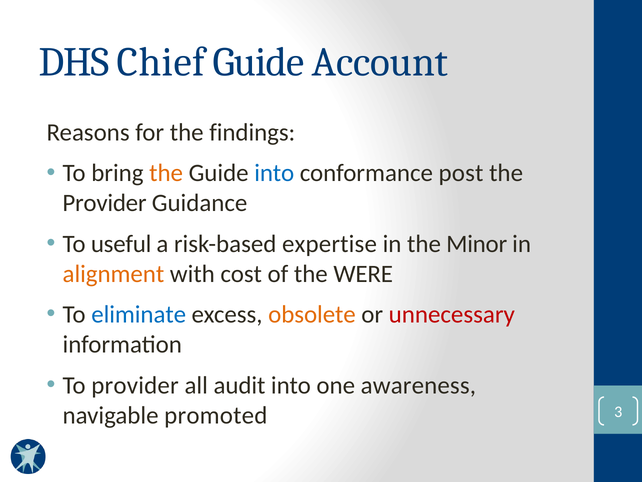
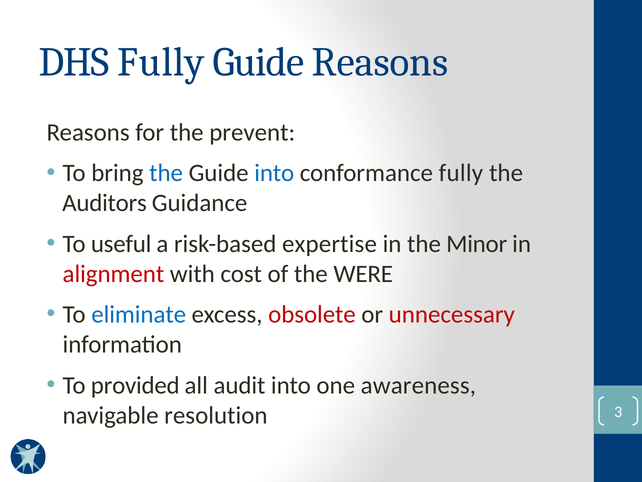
DHS Chief: Chief -> Fully (161, 62)
Guide Account: Account -> Reasons (380, 62)
findings: findings -> prevent (252, 132)
the colour: orange -> blue (166, 173)
conformance post: post -> fully (461, 173)
Provider: Provider -> Auditors (105, 203)
alignment colour: orange -> red (113, 274)
obsolete colour: orange -> red (312, 314)
To provider: provider -> provided (135, 385)
promoted: promoted -> resolution (216, 415)
